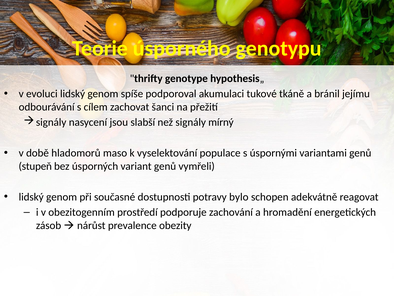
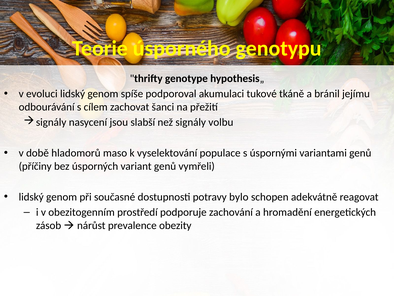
mírný: mírný -> volbu (221, 122)
stupeň: stupeň -> příčiny (35, 166)
